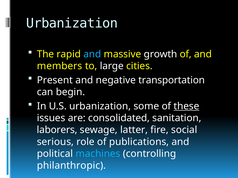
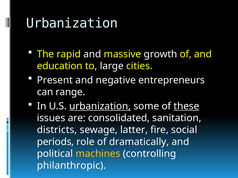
and colour: light blue -> white (92, 54)
members: members -> education (60, 66)
transportation: transportation -> entrepreneurs (172, 80)
begin: begin -> range (70, 92)
urbanization underline: none -> present (100, 106)
laborers: laborers -> districts (57, 130)
serious: serious -> periods (55, 142)
publications: publications -> dramatically (139, 142)
machines colour: light blue -> yellow (98, 154)
